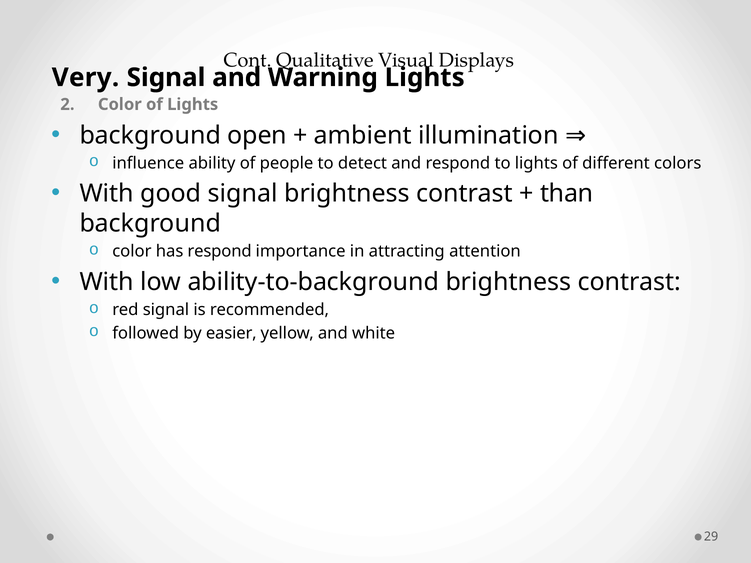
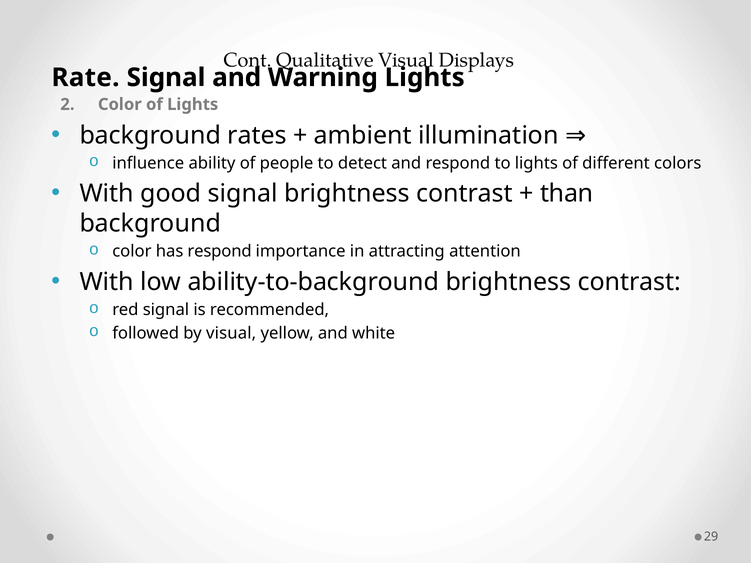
Very: Very -> Rate (85, 78)
open: open -> rates (257, 135)
by easier: easier -> visual (231, 333)
